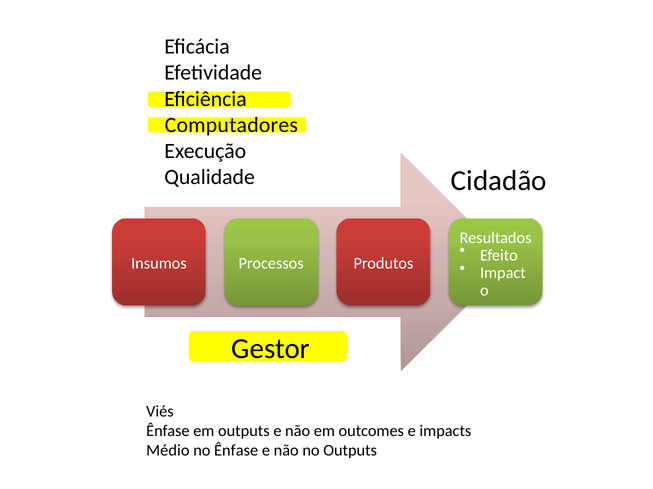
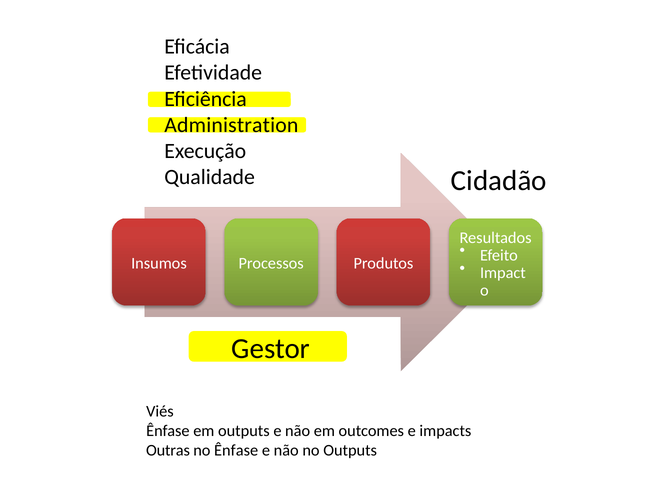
Computadores: Computadores -> Administration (231, 125)
Médio: Médio -> Outras (168, 451)
